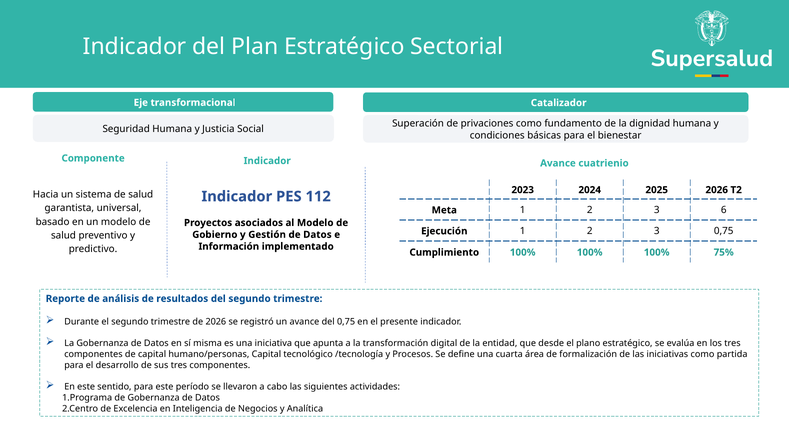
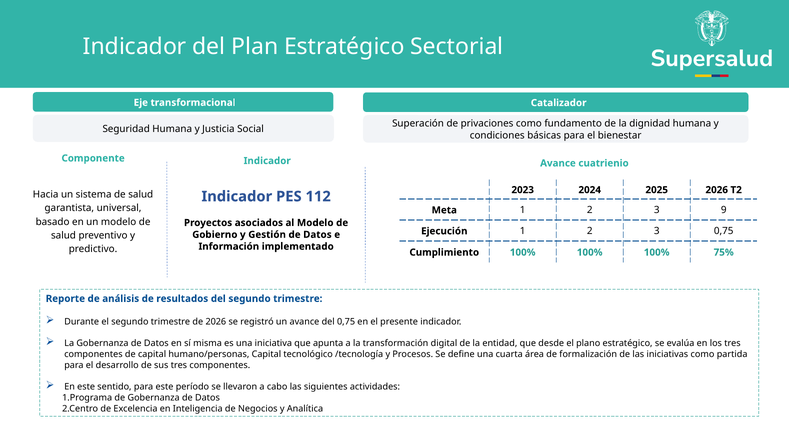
6: 6 -> 9 (724, 210)
